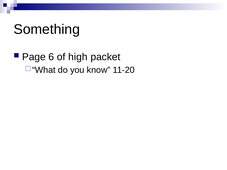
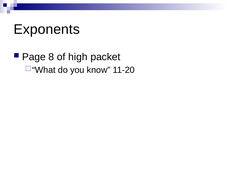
Something: Something -> Exponents (47, 29)
6: 6 -> 8 (51, 57)
